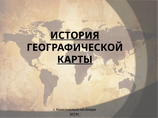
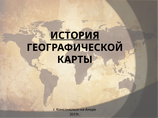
КАРТЫ underline: present -> none (75, 60)
